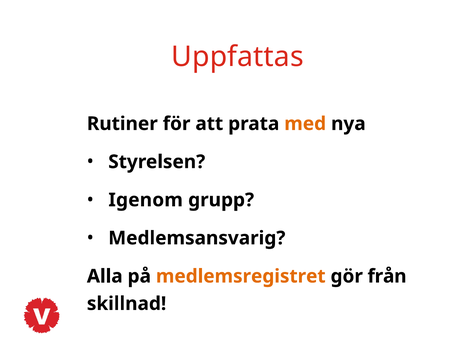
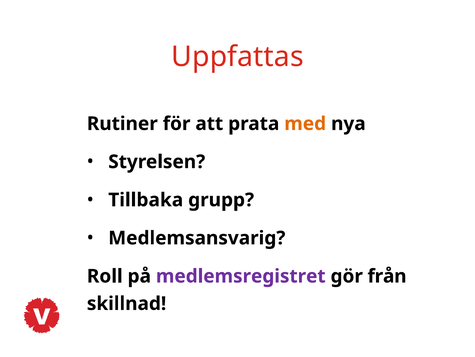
Igenom: Igenom -> Tillbaka (146, 200)
Alla: Alla -> Roll (105, 276)
medlemsregistret colour: orange -> purple (241, 276)
